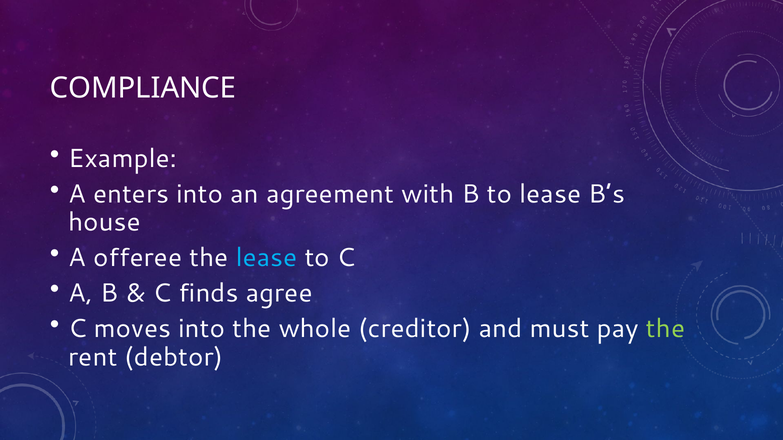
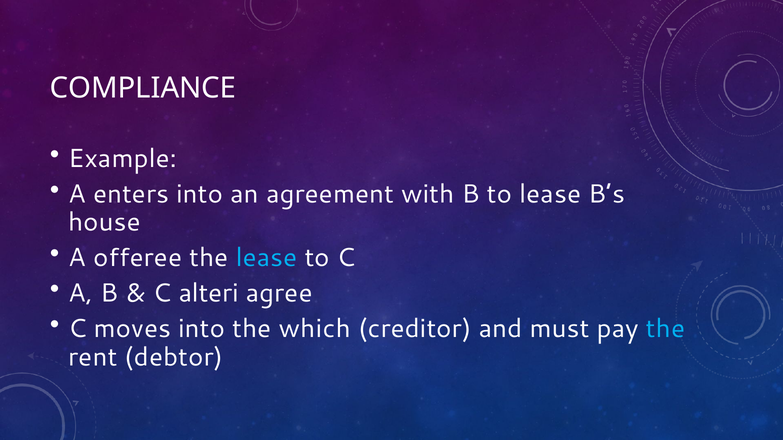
finds: finds -> alteri (209, 294)
whole: whole -> which (315, 329)
the colour: light green -> light blue (666, 329)
